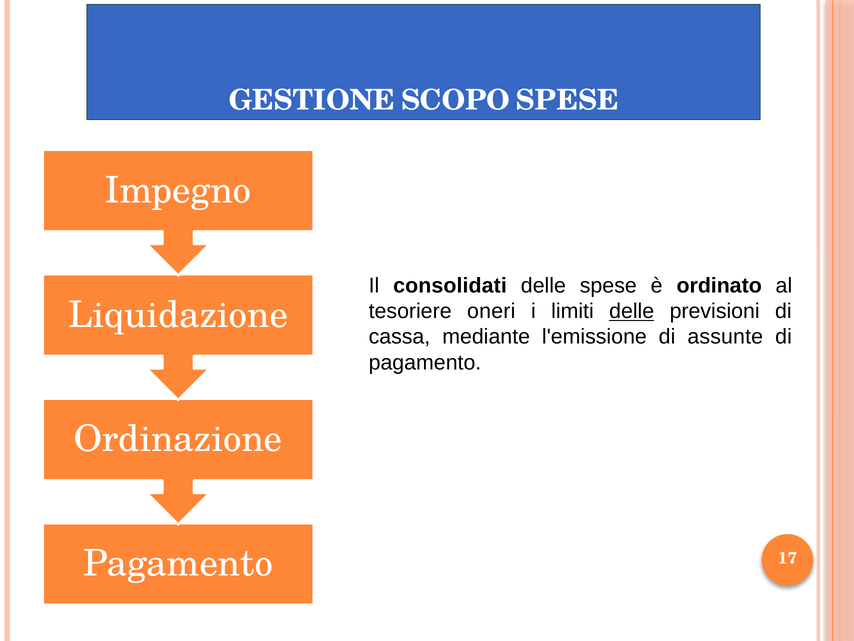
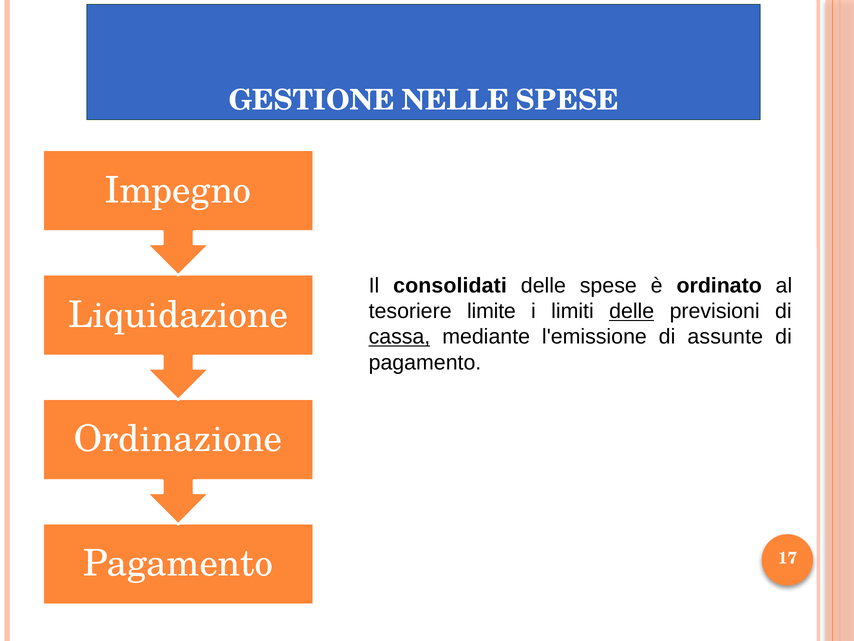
SCOPO: SCOPO -> NELLE (456, 100)
oneri: oneri -> limite (491, 311)
cassa underline: none -> present (399, 337)
